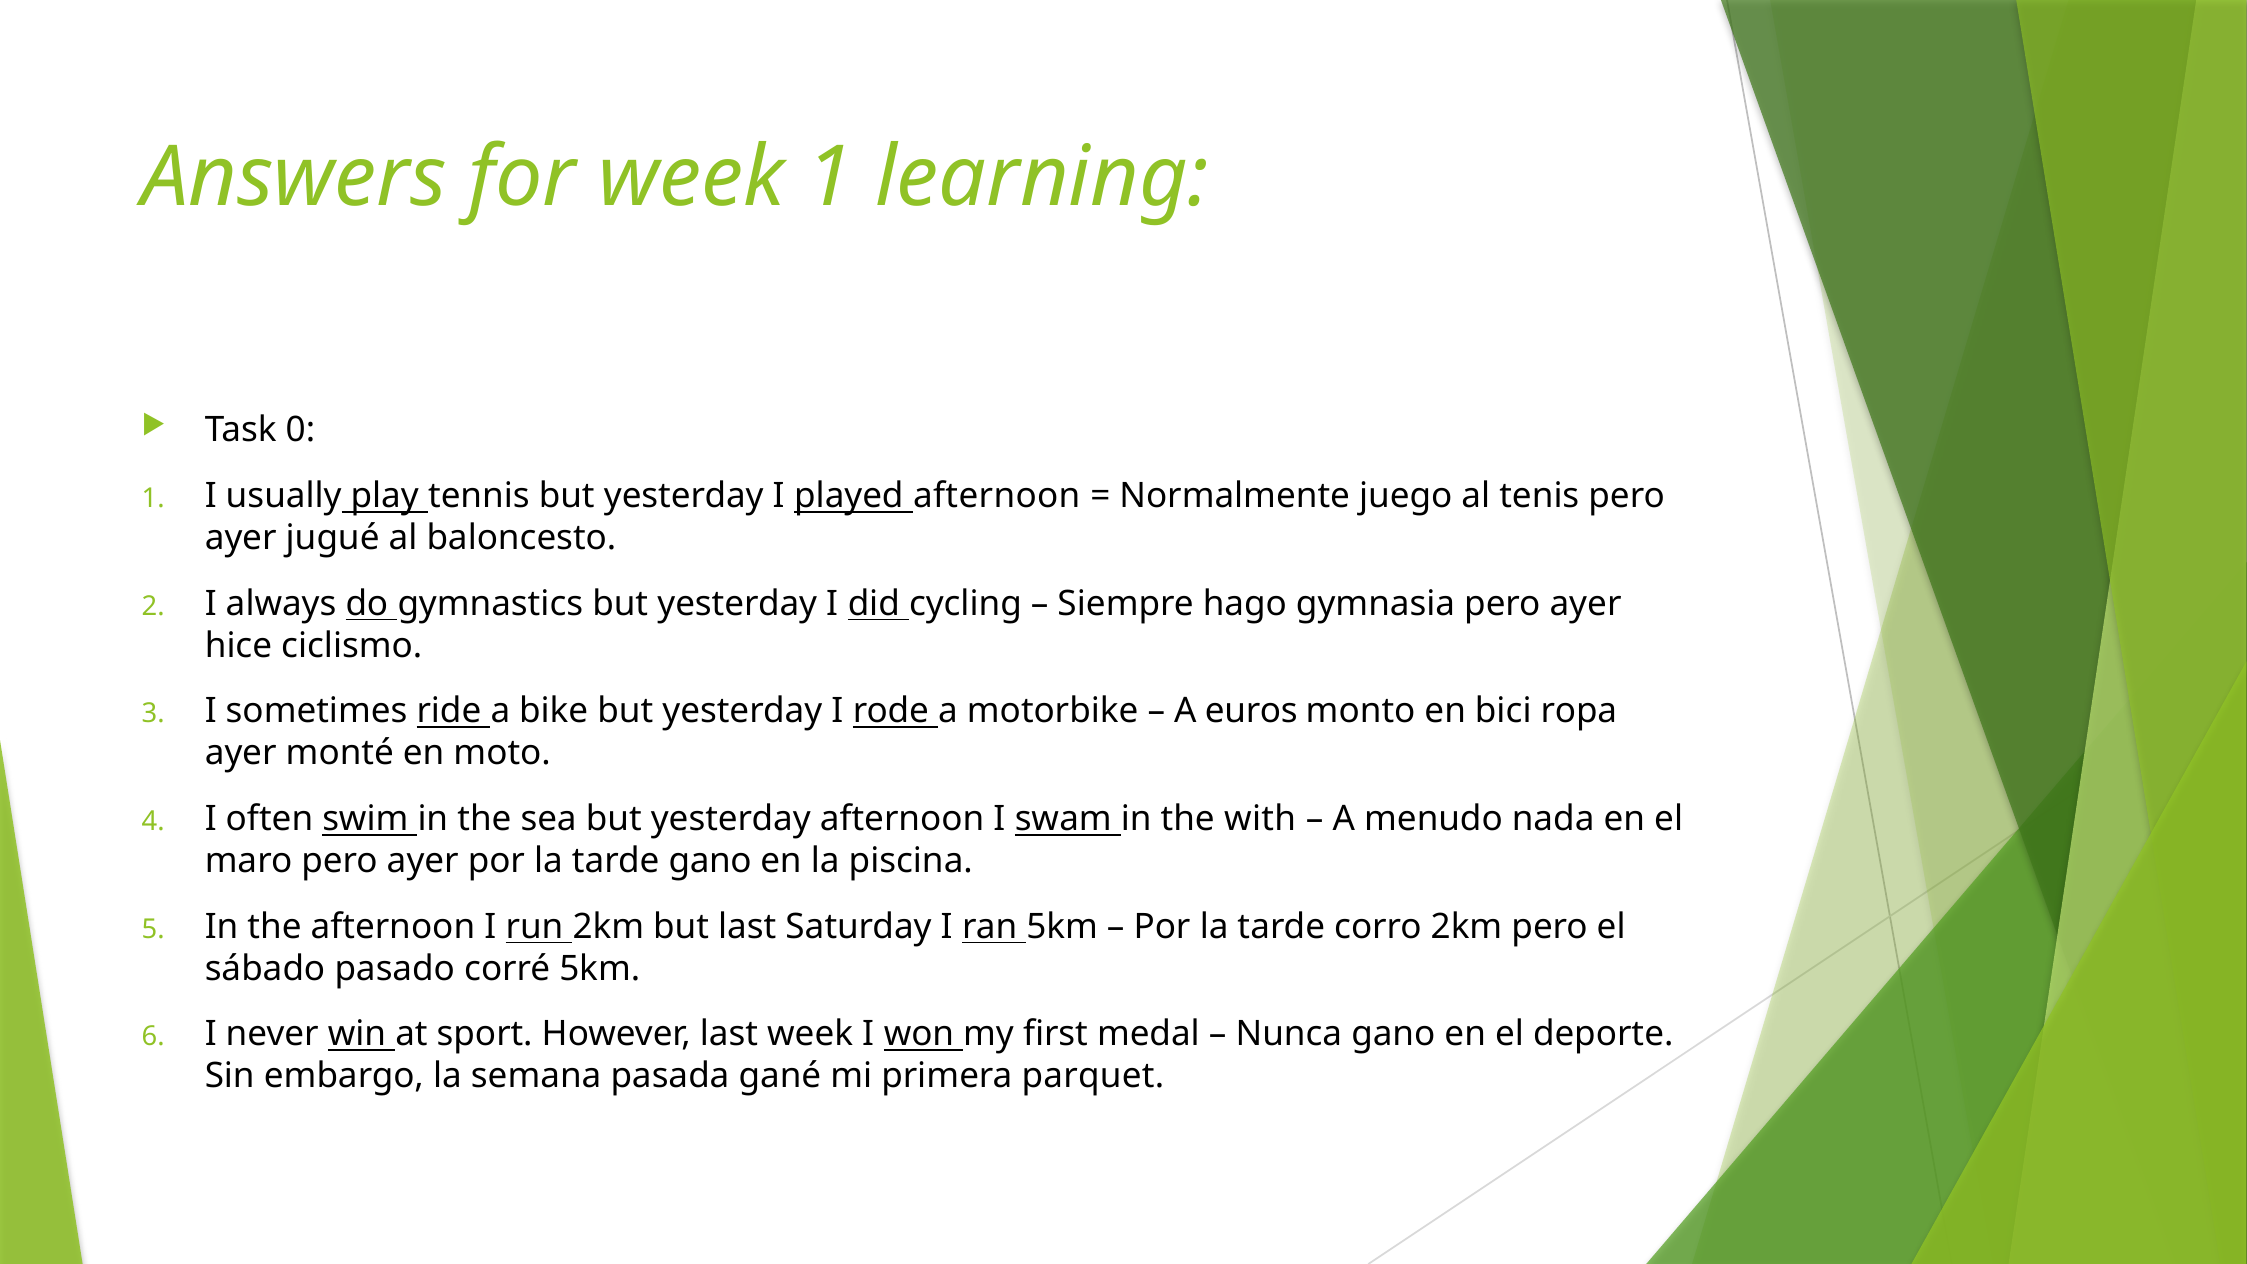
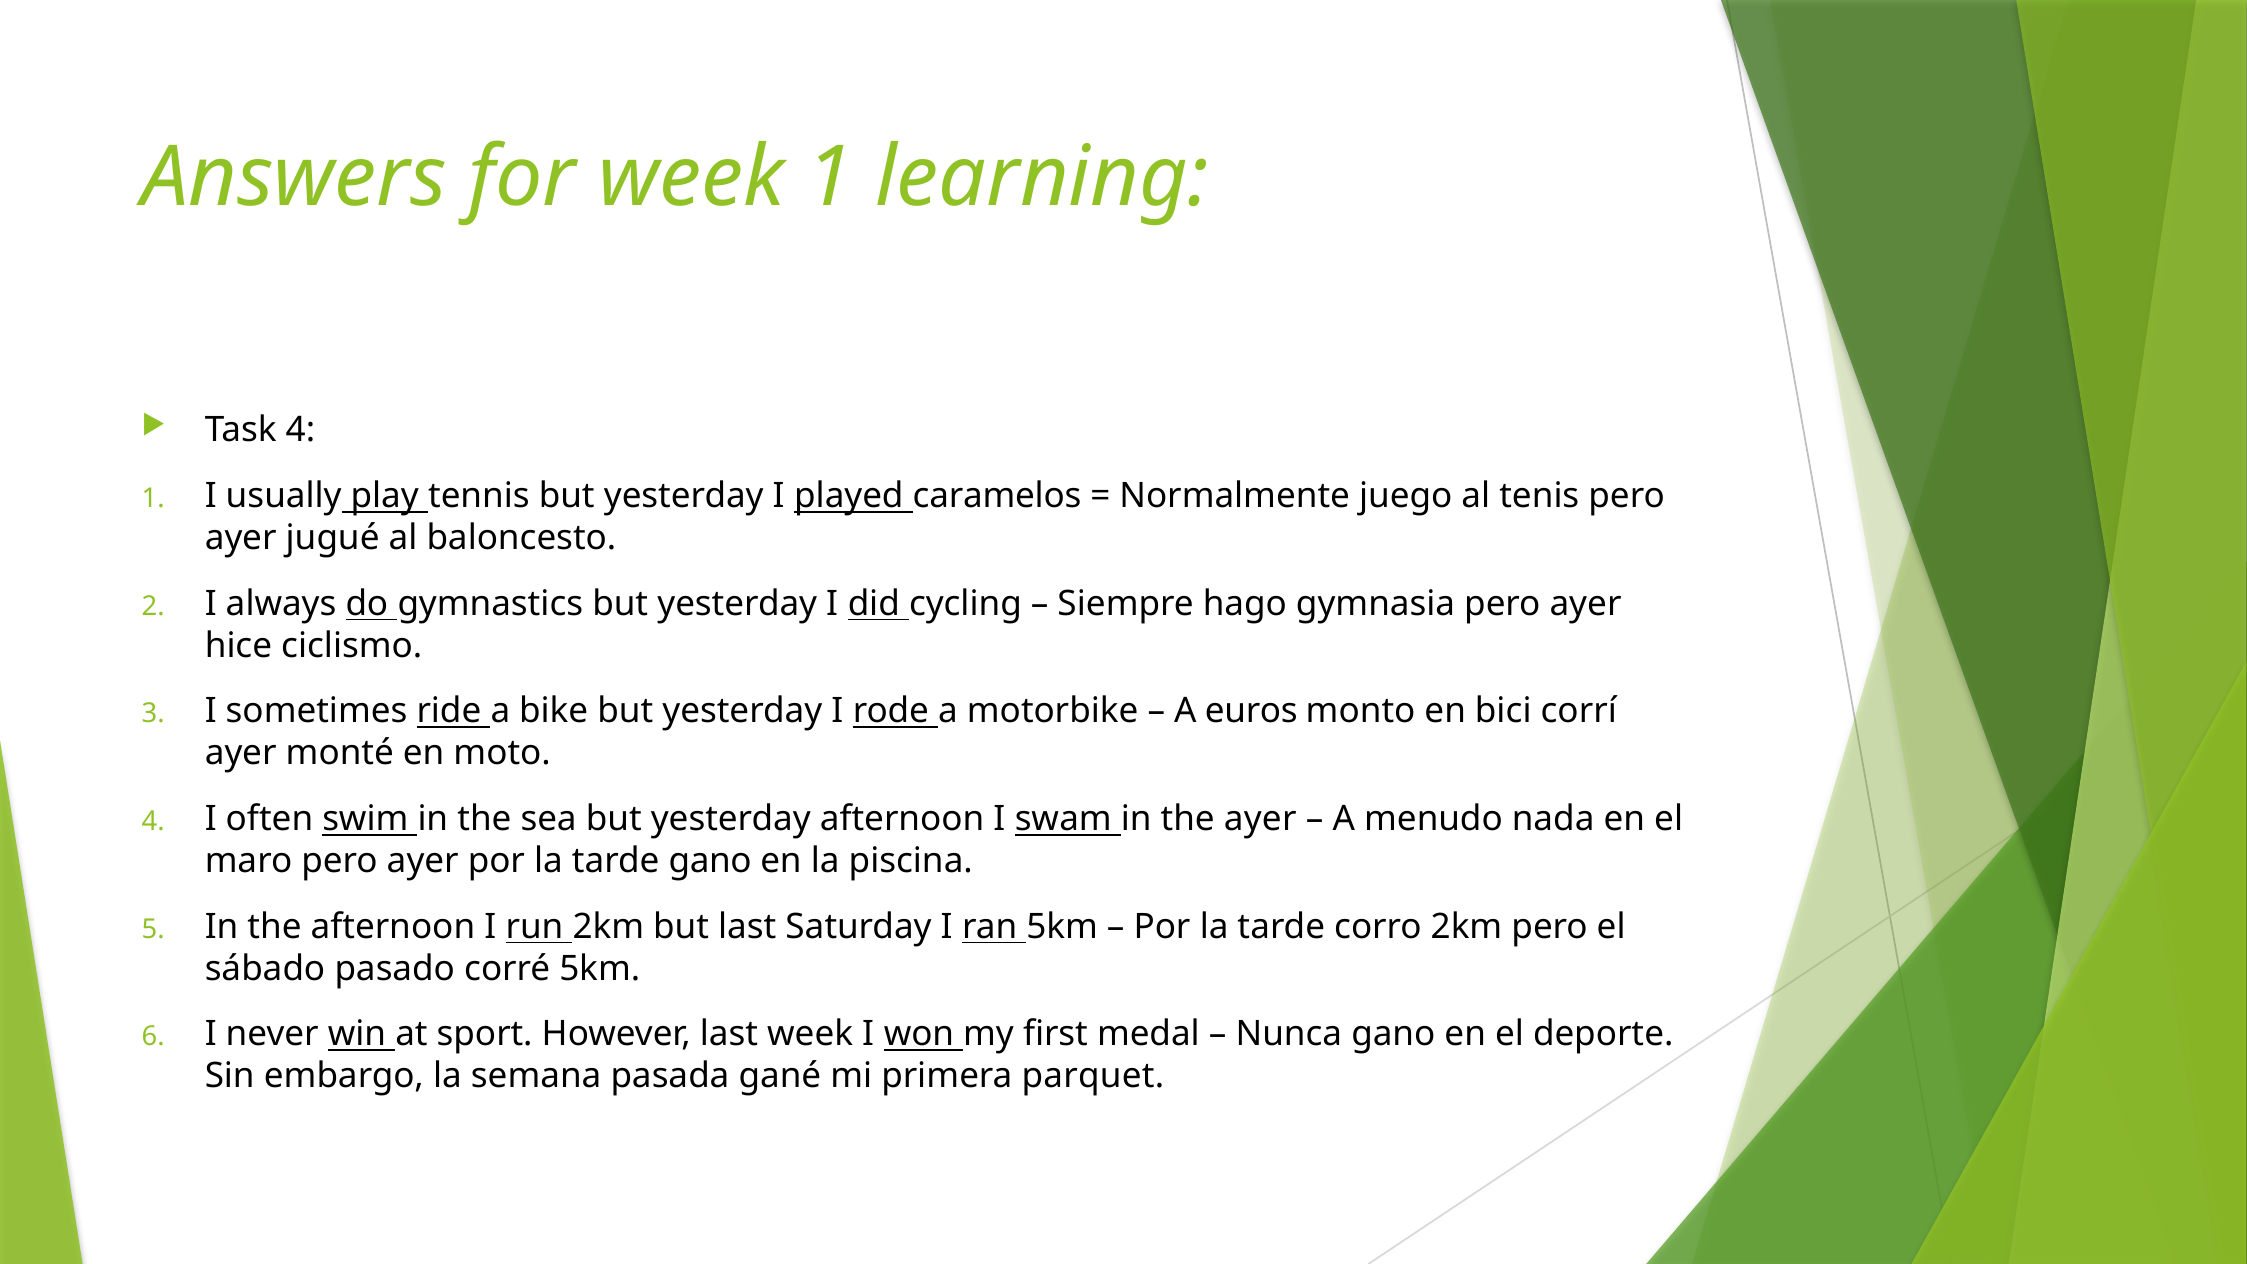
Task 0: 0 -> 4 (300, 430)
played afternoon: afternoon -> caramelos (997, 496)
ropa: ropa -> corrí (1579, 711)
the with: with -> ayer (1260, 819)
